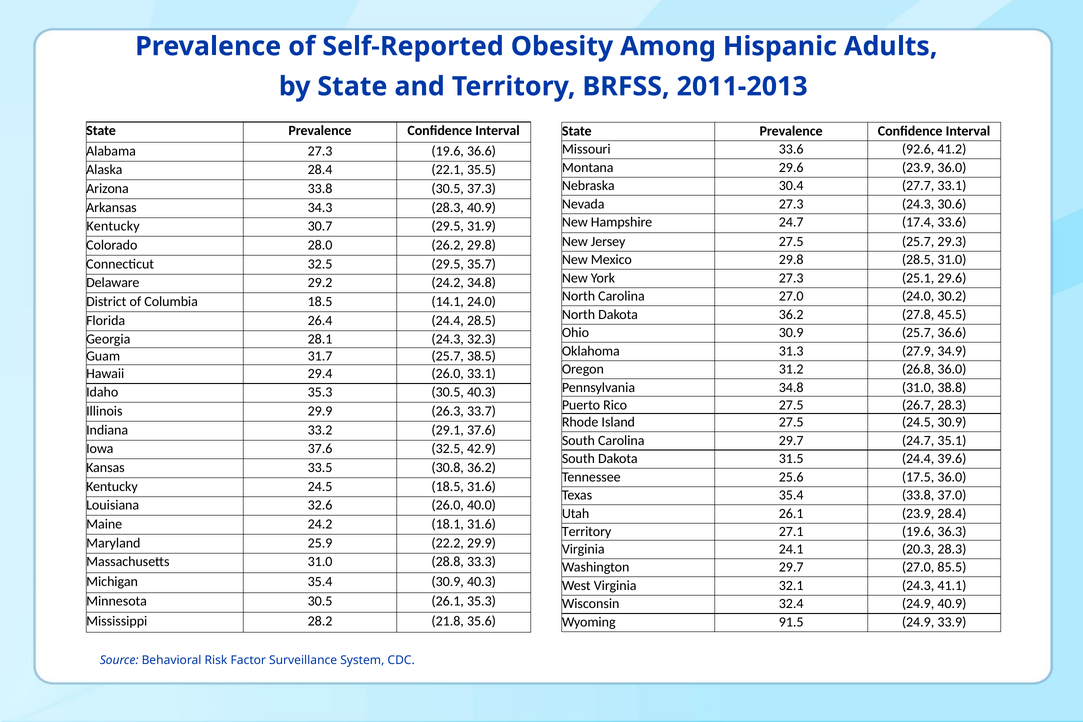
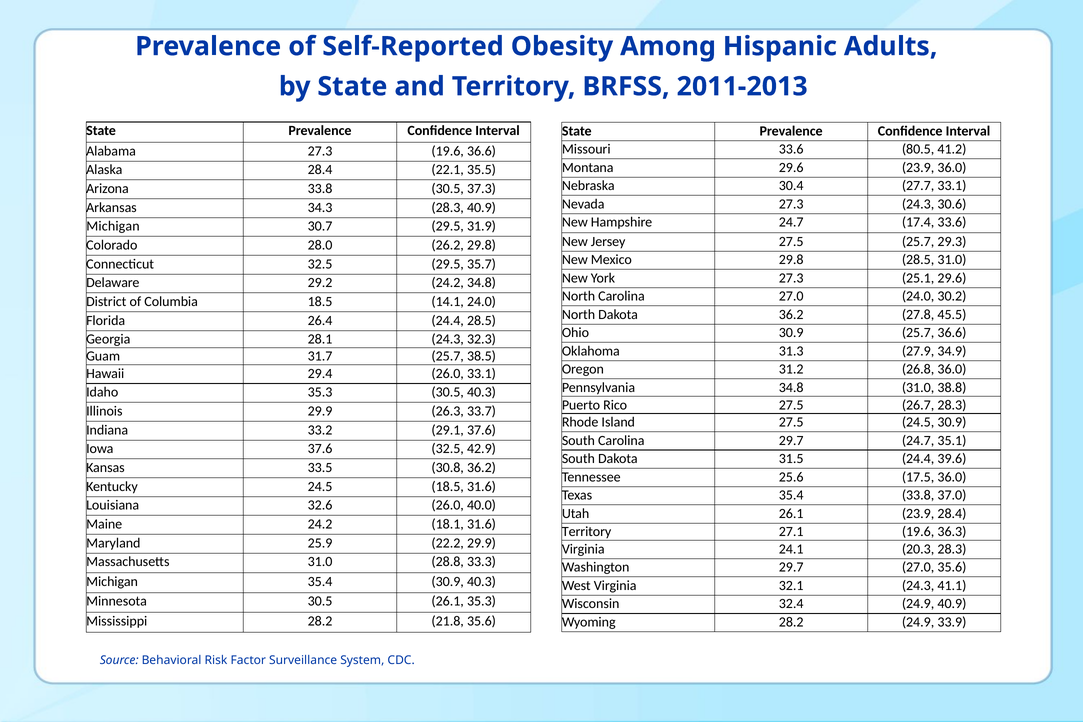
92.6: 92.6 -> 80.5 (918, 149)
Kentucky: Kentucky -> Michigan (113, 226)
27.0 85.5: 85.5 -> 35.6 (952, 567)
Wyoming 91.5: 91.5 -> 28.2 (791, 622)
